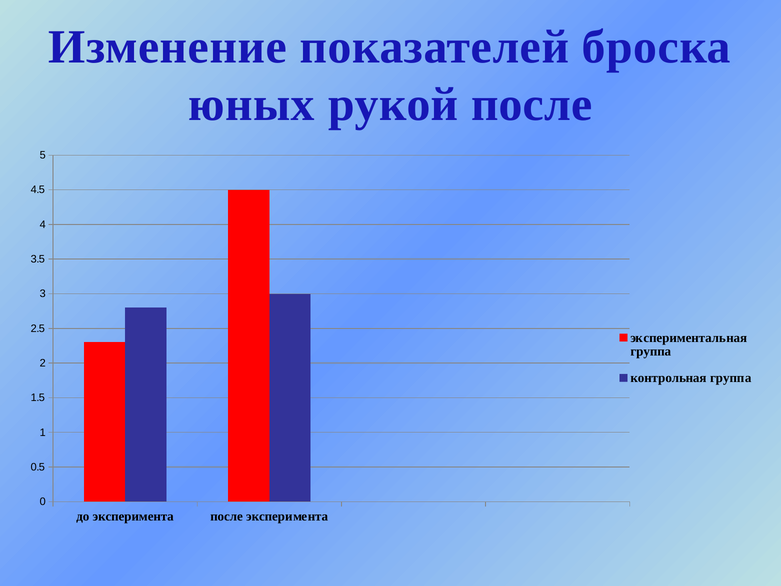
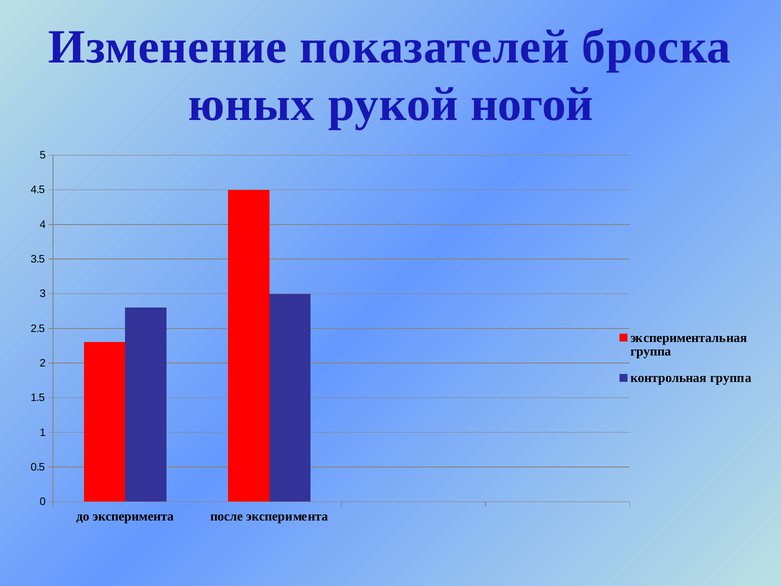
рукой после: после -> ногой (532, 104)
